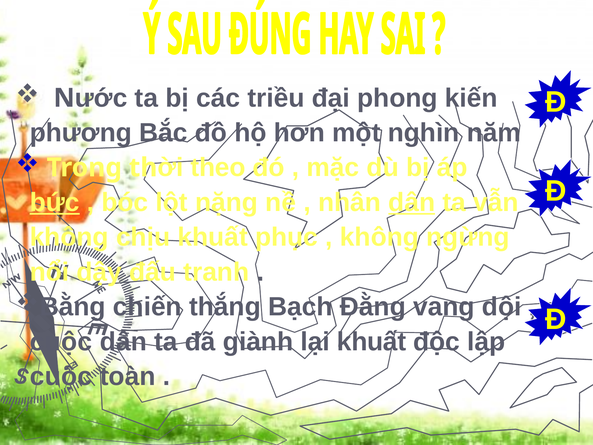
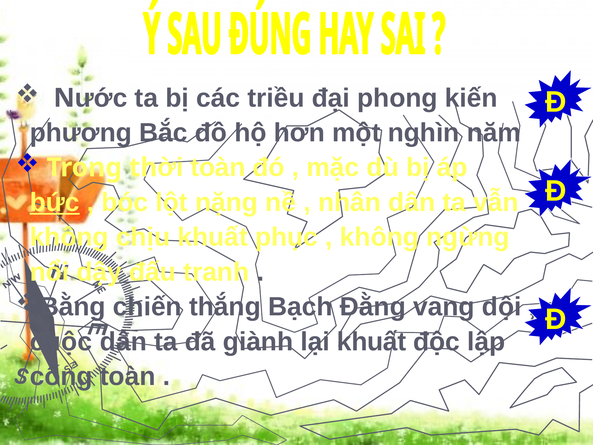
theo: theo -> toàn (218, 168)
dân underline: present -> none (412, 202)
cuộc: cuộc -> cống (61, 376)
